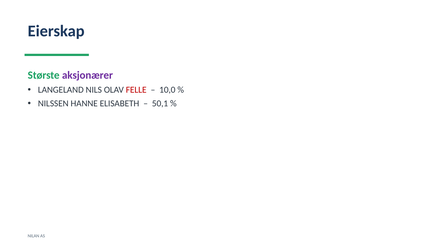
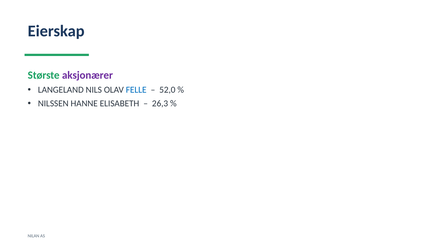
FELLE colour: red -> blue (136, 90)
10,0: 10,0 -> 52,0 (167, 90)
50,1: 50,1 -> 26,3 (160, 103)
